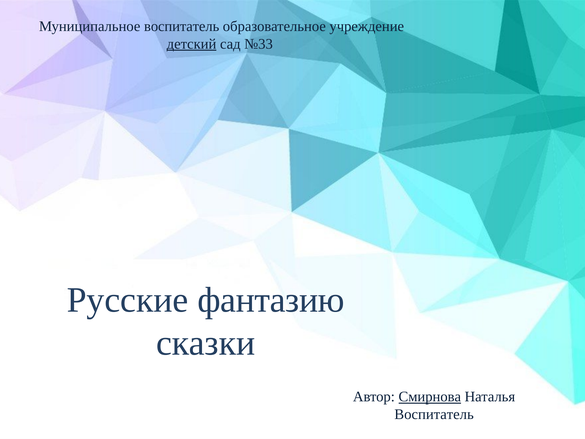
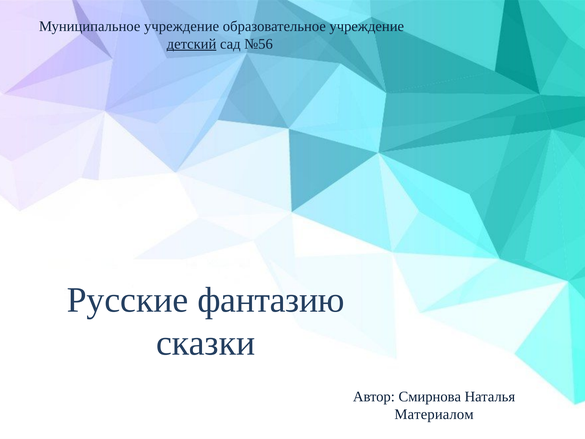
Муниципальное воспитатель: воспитатель -> учреждение (182, 26)
№33: №33 -> №56 (259, 44)
Смирнова underline: present -> none (430, 397)
Воспитатель: Воспитатель -> Материалом (434, 414)
